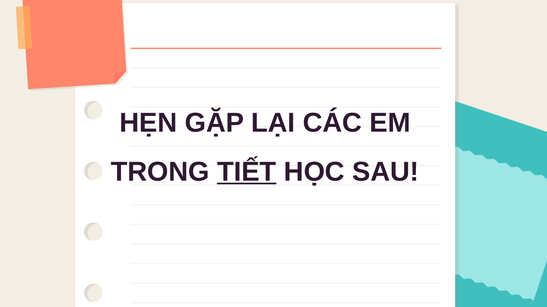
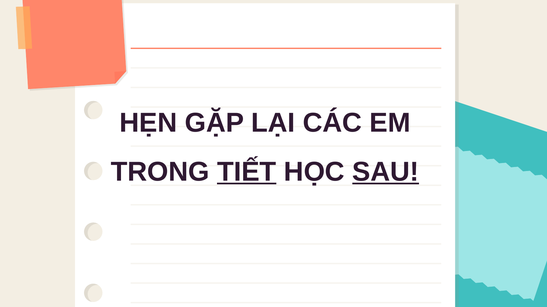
SAU underline: none -> present (386, 172)
